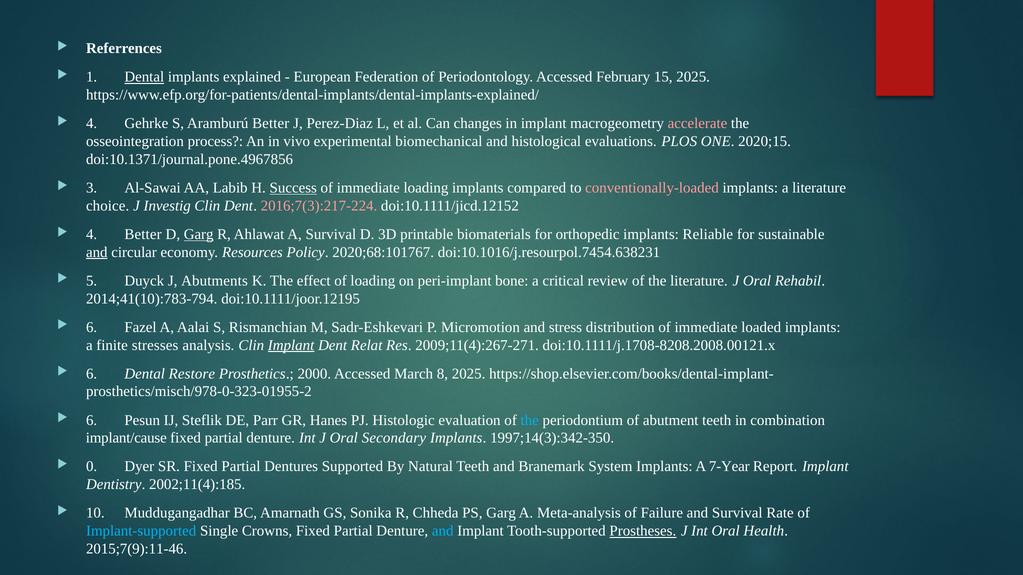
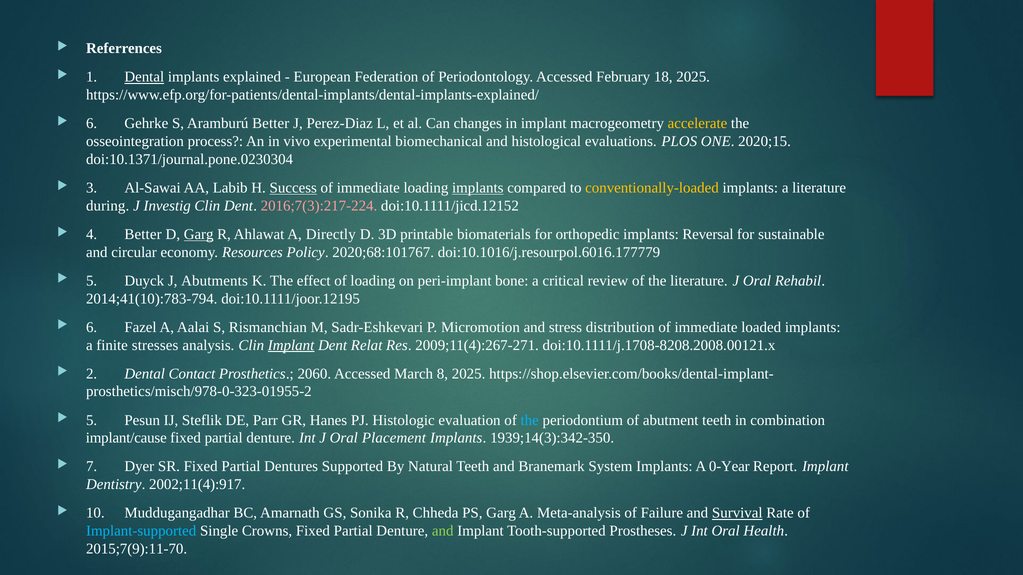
15: 15 -> 18 (663, 77)
4: 4 -> 6 (92, 124)
accelerate colour: pink -> yellow (697, 124)
doi:10.1371/journal.pone.4967856: doi:10.1371/journal.pone.4967856 -> doi:10.1371/journal.pone.0230304 (190, 159)
implants underline: none -> present (478, 188)
conventionally-loaded colour: pink -> yellow (652, 188)
choice: choice -> during (108, 206)
A Survival: Survival -> Directly (331, 234)
Reliable: Reliable -> Reversal (708, 234)
and underline: present -> none (97, 252)
doi:10.1016/j.resourpol.7454.638231: doi:10.1016/j.resourpol.7454.638231 -> doi:10.1016/j.resourpol.6016.177779 (549, 252)
6: 6 -> 2 (92, 374)
Restore: Restore -> Contact (192, 374)
2000: 2000 -> 2060 (314, 374)
6: 6 -> 5 (92, 420)
Secondary: Secondary -> Placement (394, 438)
1997;14(3):342-350: 1997;14(3):342-350 -> 1939;14(3):342-350 (552, 438)
0: 0 -> 7 (92, 467)
7-Year: 7-Year -> 0-Year (729, 467)
2002;11(4):185: 2002;11(4):185 -> 2002;11(4):917 (197, 485)
Survival underline: none -> present (737, 513)
and colour: light blue -> light green (443, 531)
Prostheses underline: present -> none (643, 531)
2015;7(9):11-46: 2015;7(9):11-46 -> 2015;7(9):11-70 (137, 549)
